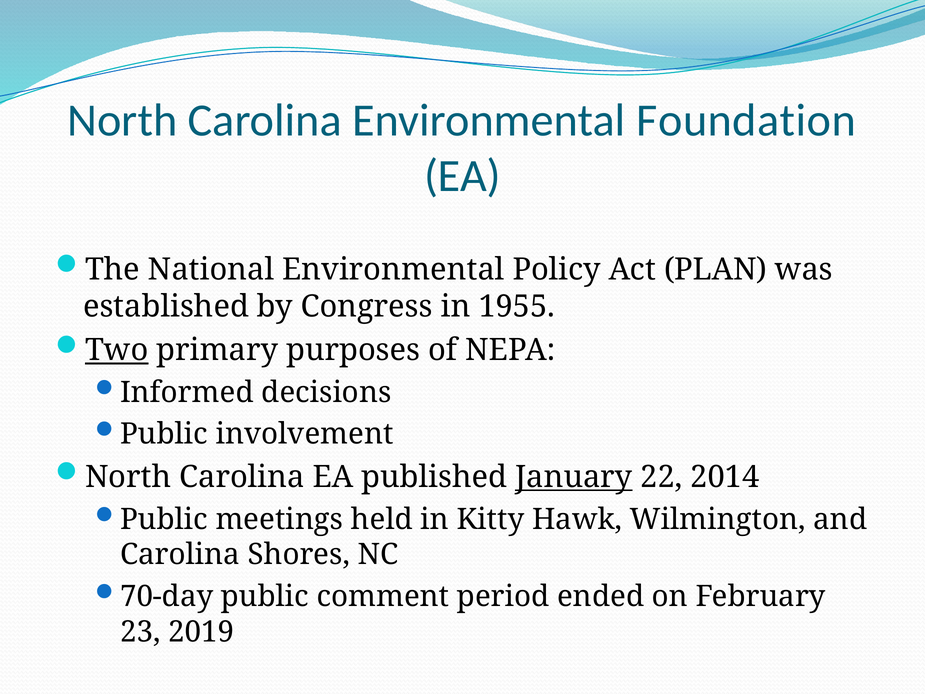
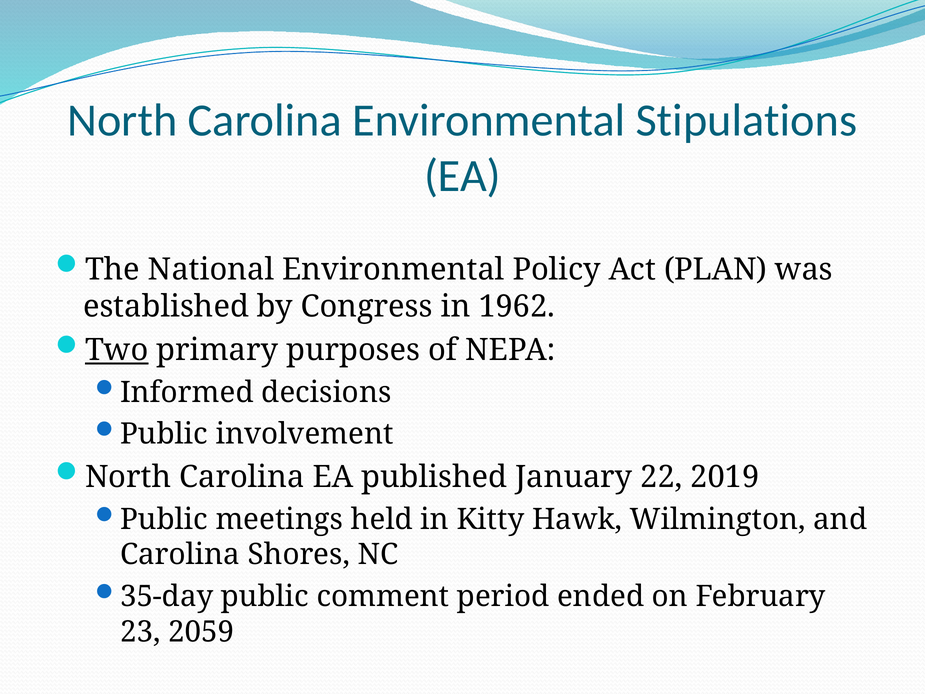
Foundation: Foundation -> Stipulations (746, 120)
1955: 1955 -> 1962 (517, 306)
January underline: present -> none (574, 477)
2014: 2014 -> 2019 (725, 477)
70-day: 70-day -> 35-day (167, 596)
2019: 2019 -> 2059 (201, 632)
